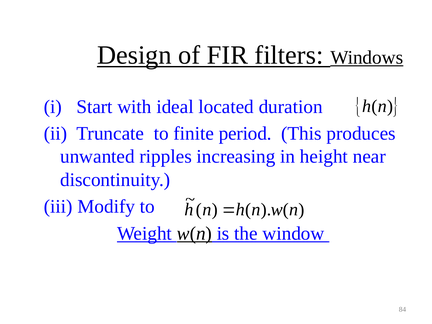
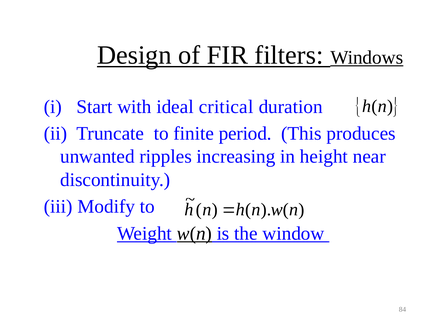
located: located -> critical (226, 107)
